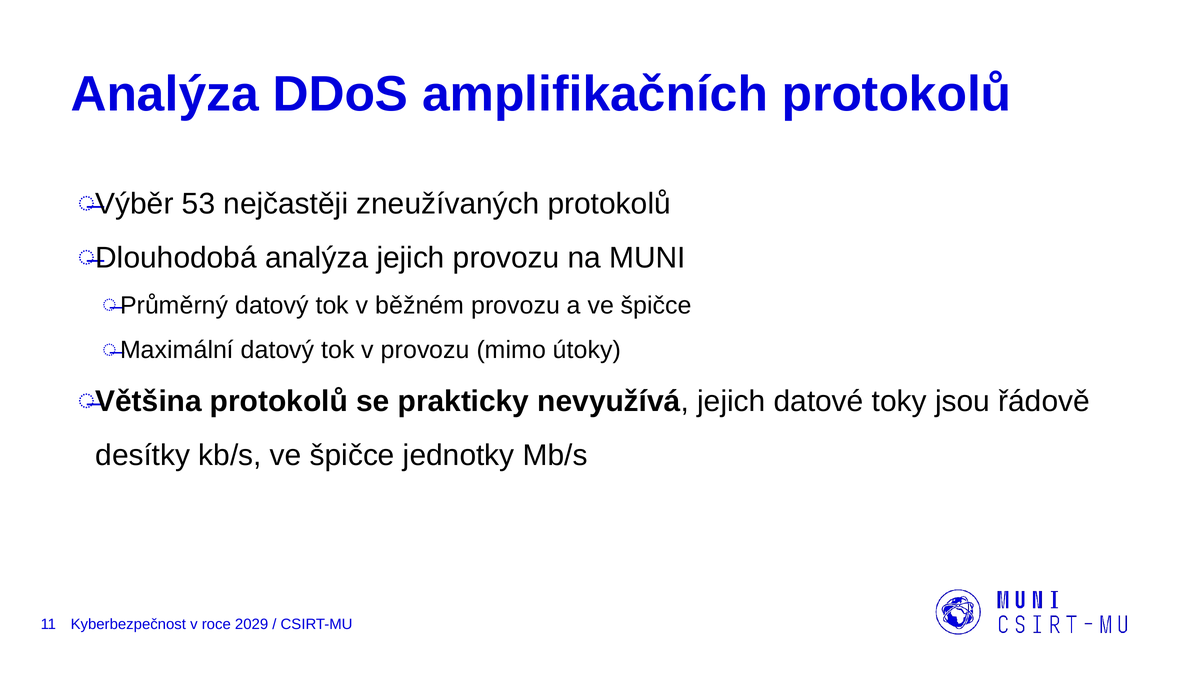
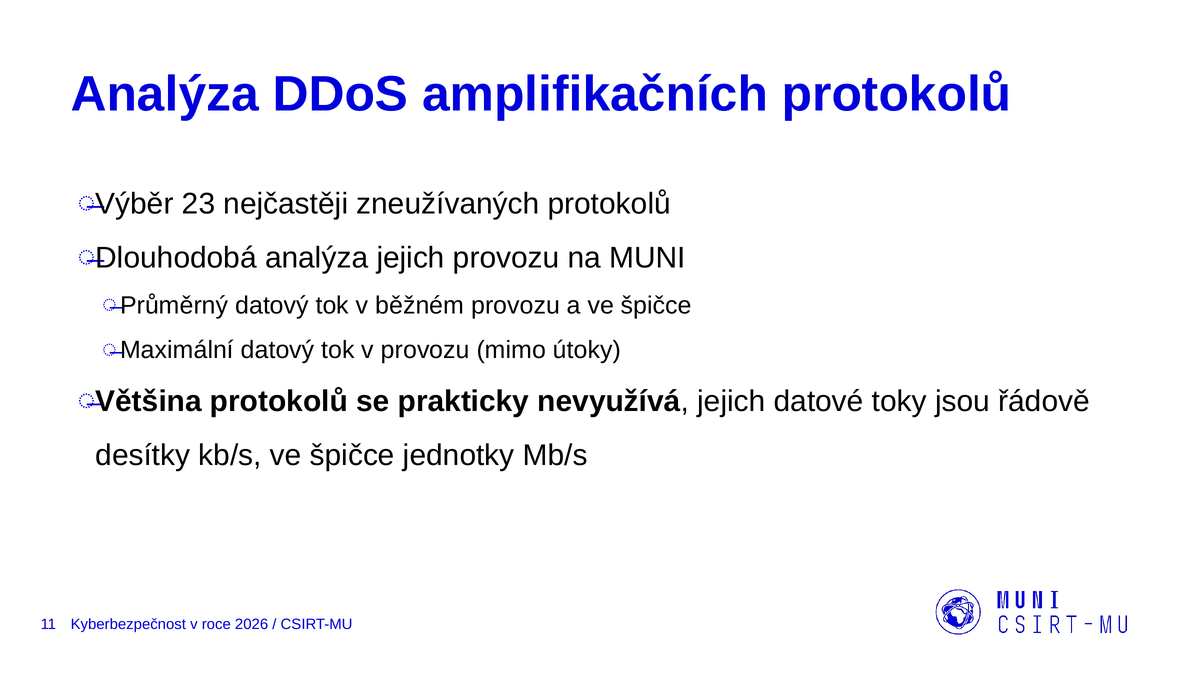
53: 53 -> 23 (199, 204)
2029: 2029 -> 2026 (252, 625)
